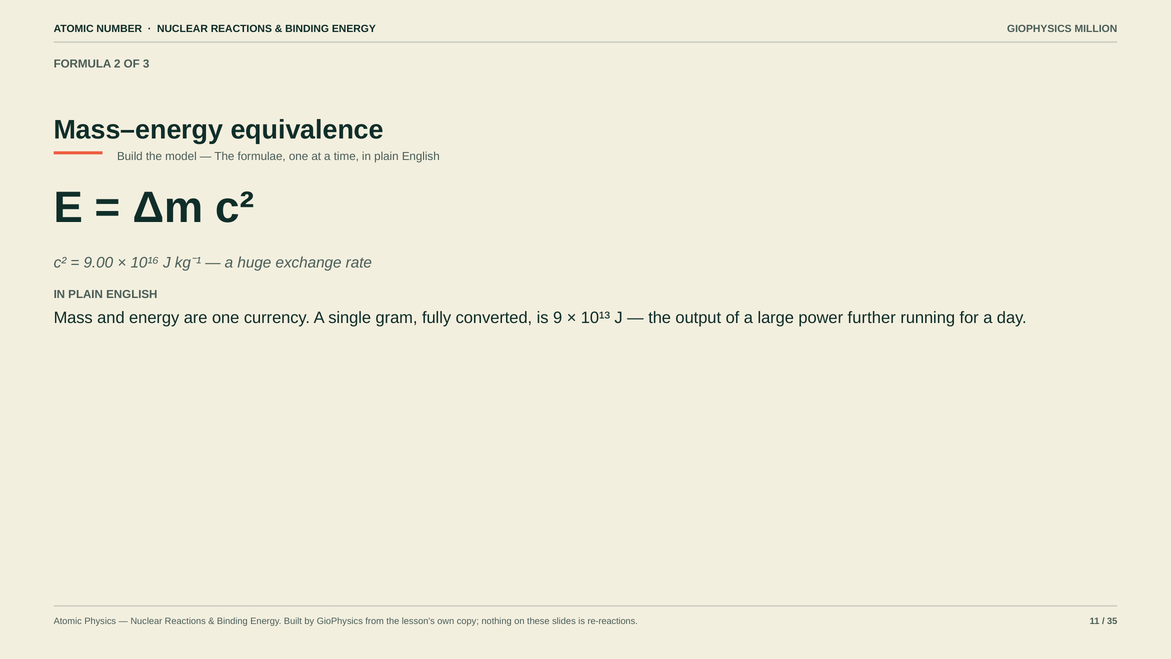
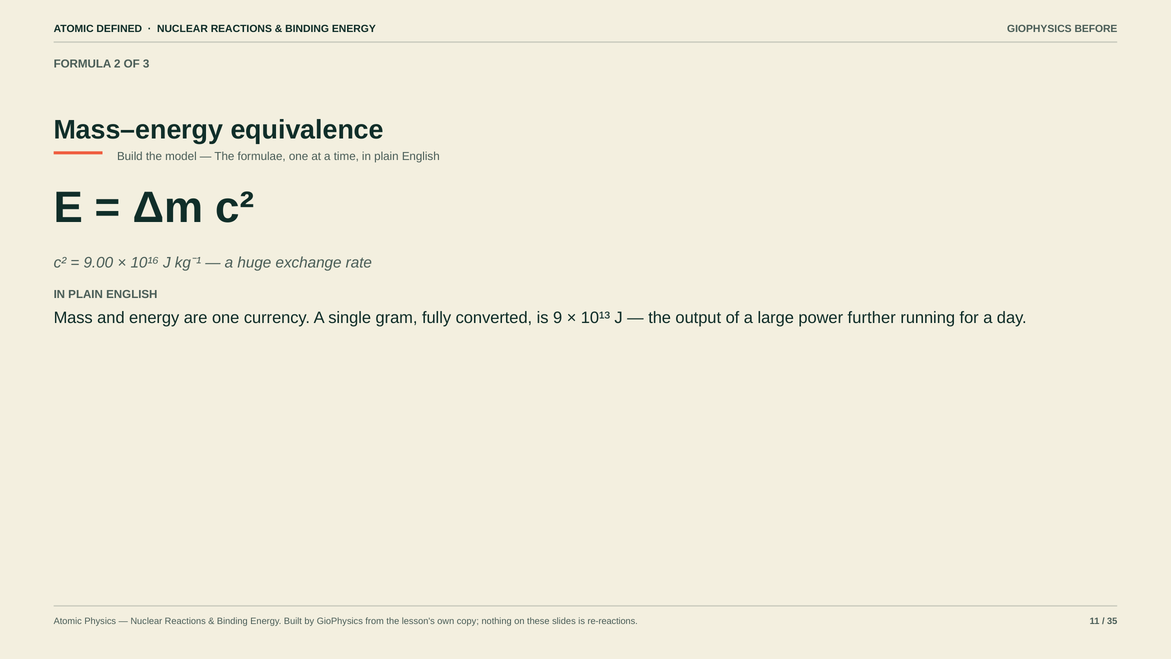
NUMBER: NUMBER -> DEFINED (119, 29)
MILLION: MILLION -> BEFORE (1096, 29)
